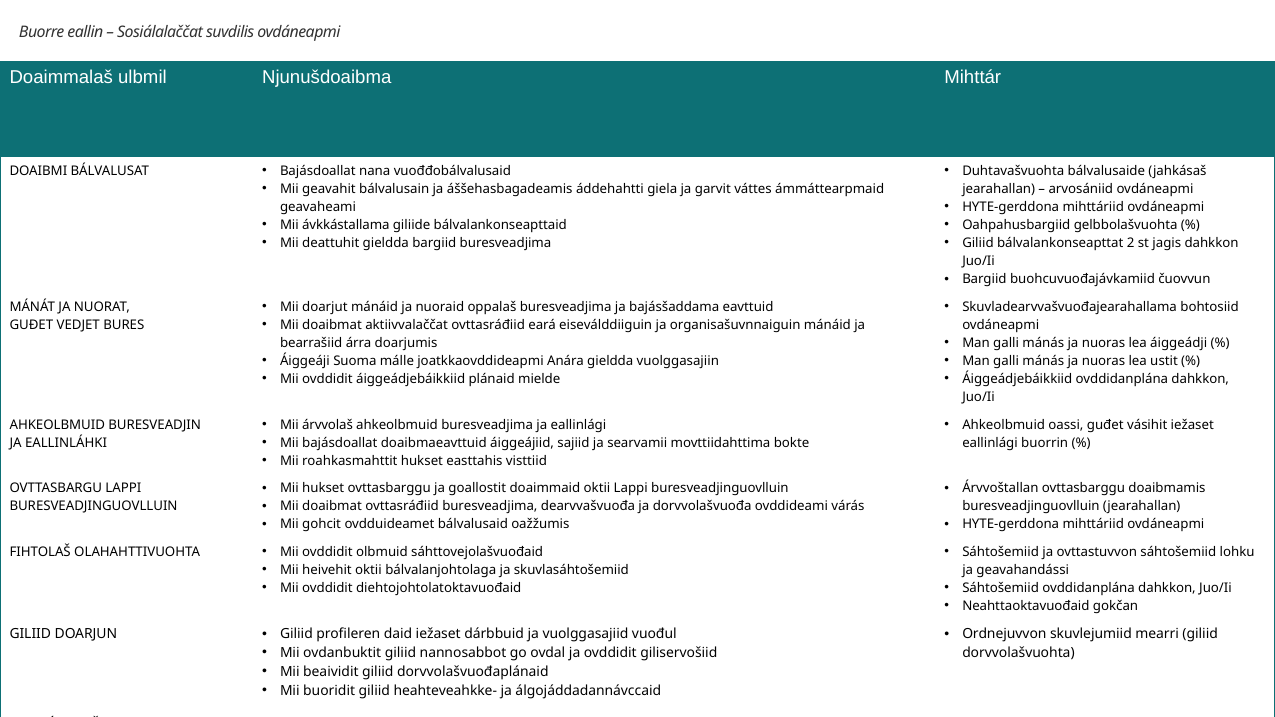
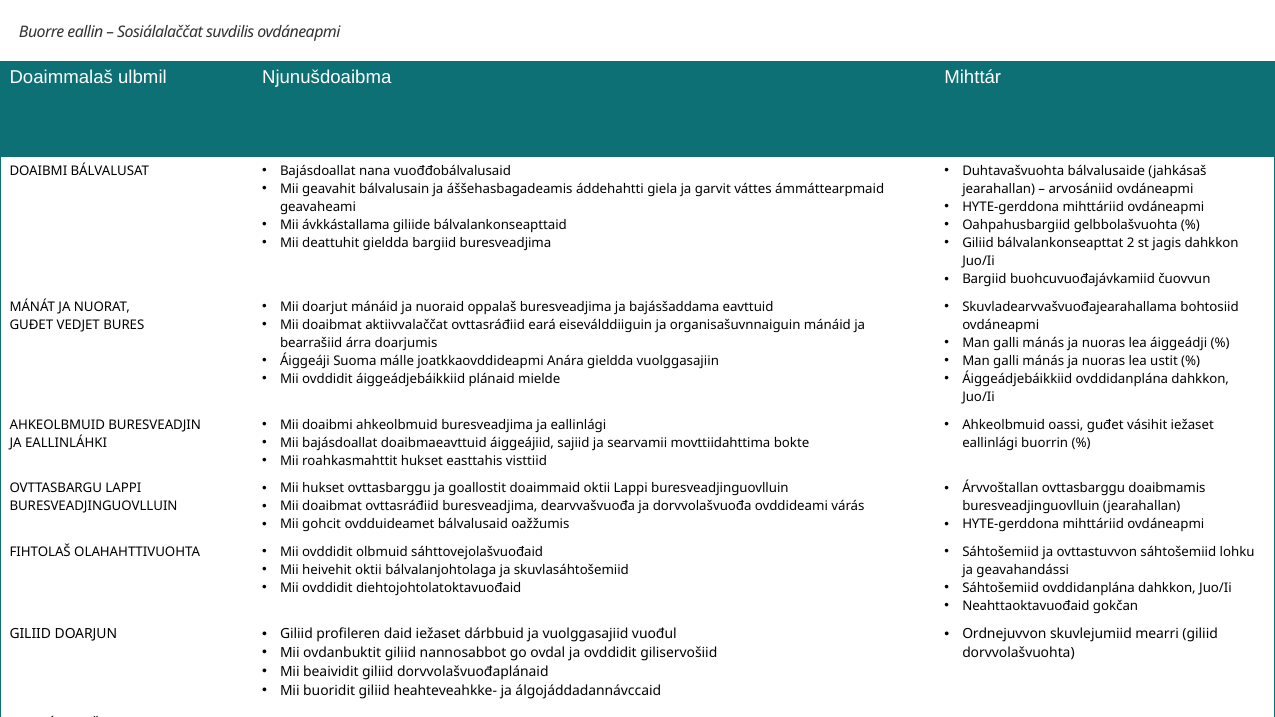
Mii árvvolaš: árvvolaš -> doaibmi (327, 425)
